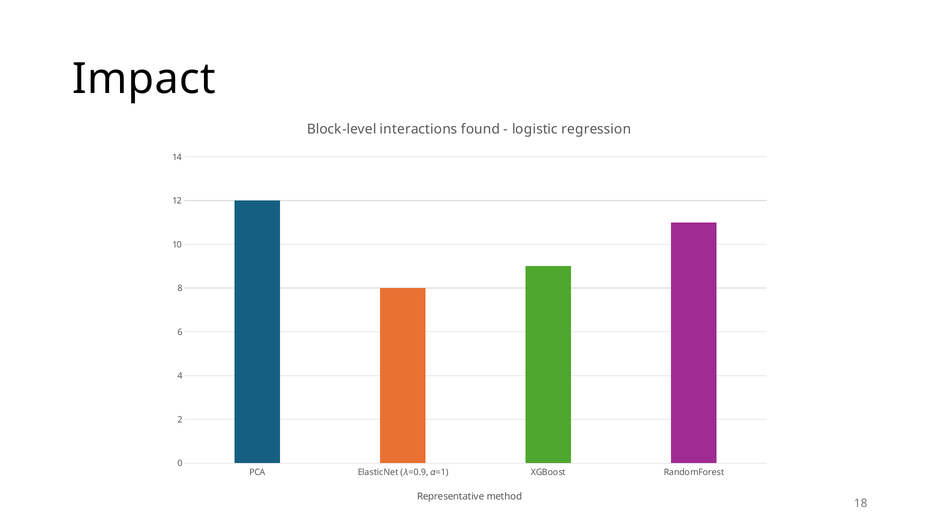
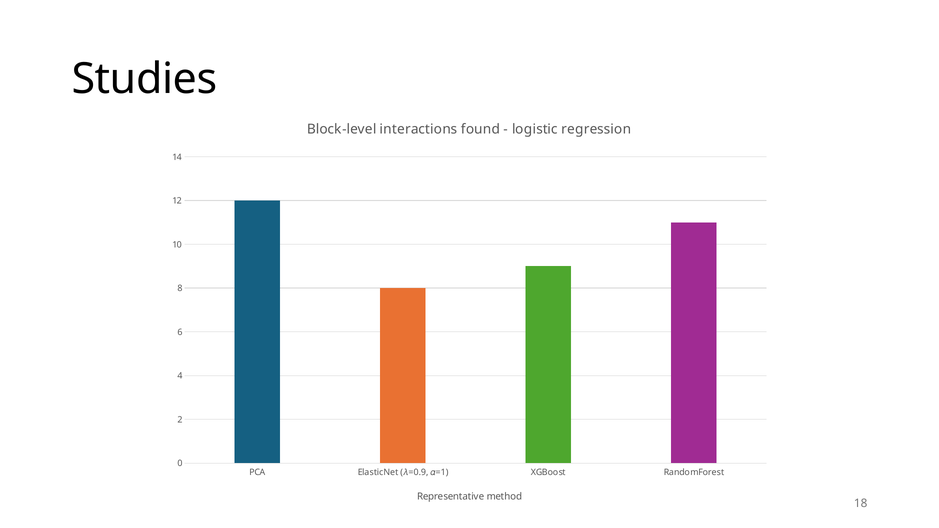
Impact: Impact -> Studies (145, 79)
